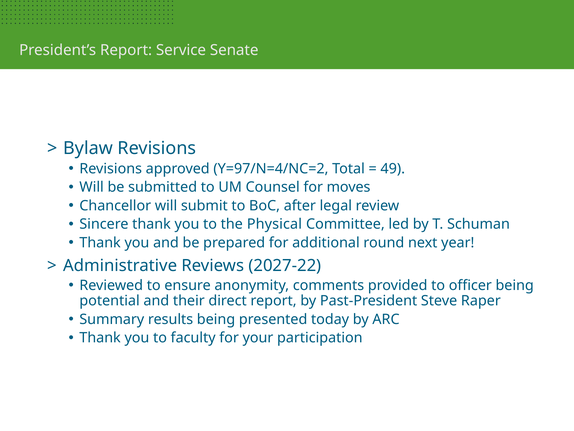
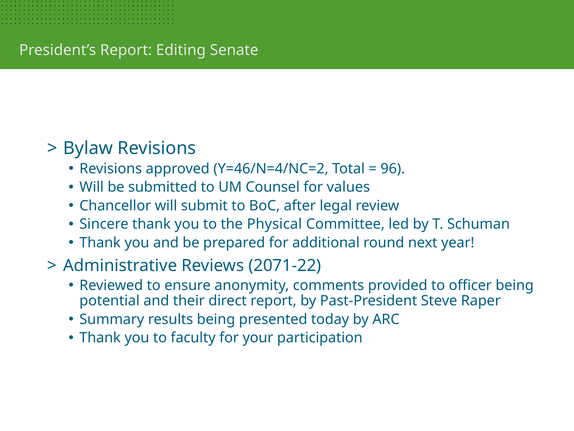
Service: Service -> Editing (181, 50)
Y=97/N=4/NC=2: Y=97/N=4/NC=2 -> Y=46/N=4/NC=2 (271, 169)
49: 49 -> 96 (393, 169)
moves: moves -> values (348, 187)
2027-22: 2027-22 -> 2071-22 (285, 265)
